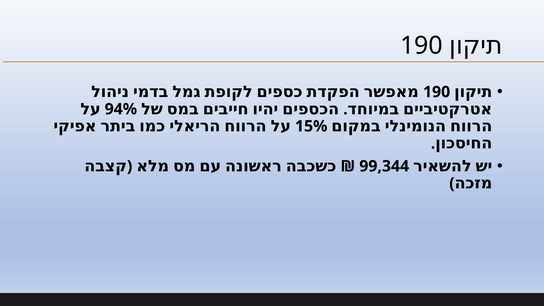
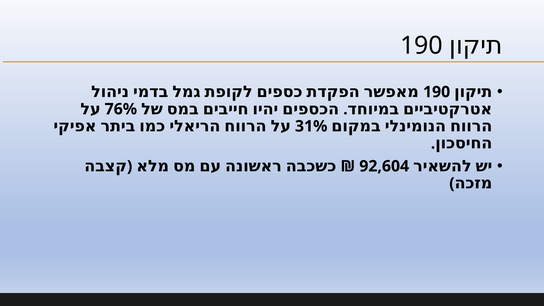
94%: 94% -> 76% (121, 109)
15%: 15% -> 31% (311, 126)
99,344: 99,344 -> 92,604 (384, 166)
